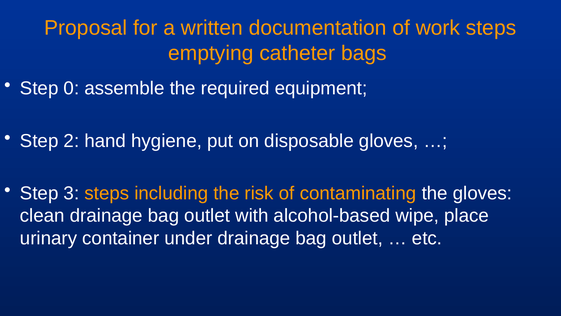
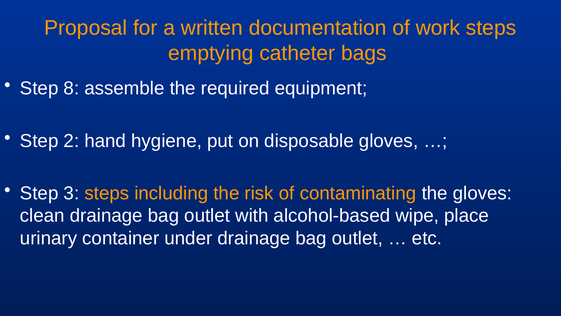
0: 0 -> 8 (71, 88)
